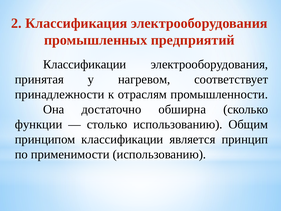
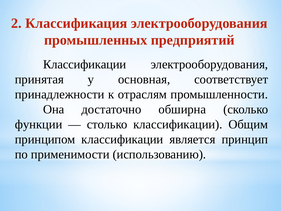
нагревом: нагревом -> основная (144, 79)
столько использованию: использованию -> классификации (178, 124)
